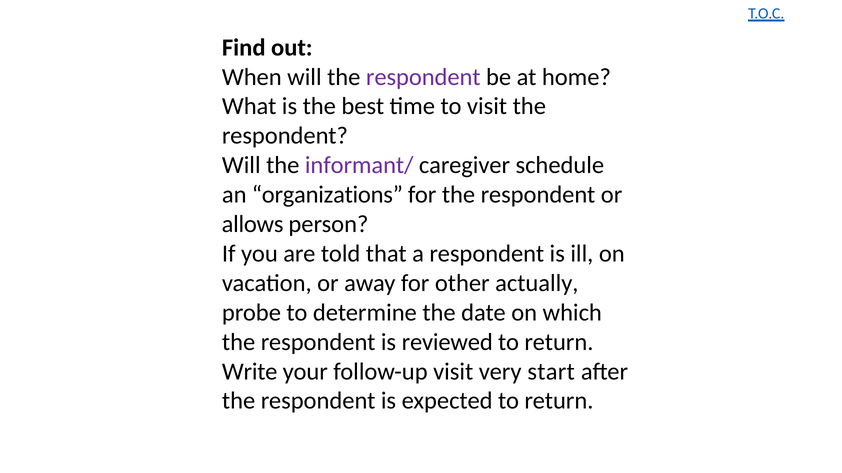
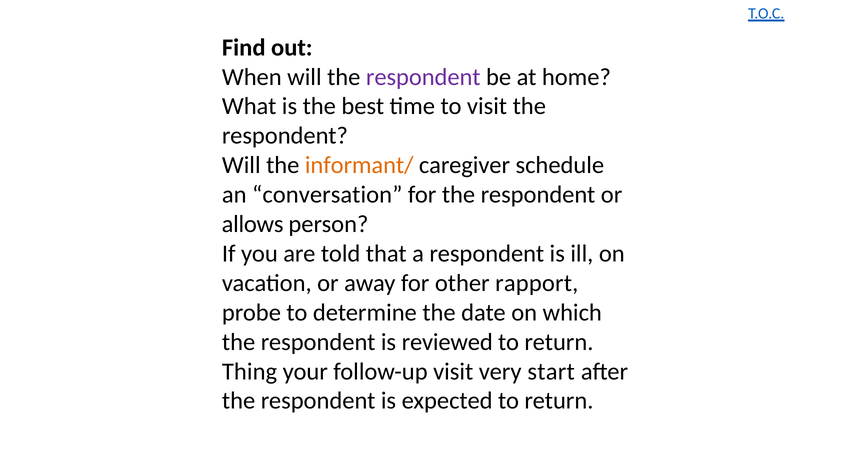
informant/ colour: purple -> orange (359, 166)
organizations: organizations -> conversation (327, 195)
actually: actually -> rapport (537, 283)
Write: Write -> Thing (250, 372)
